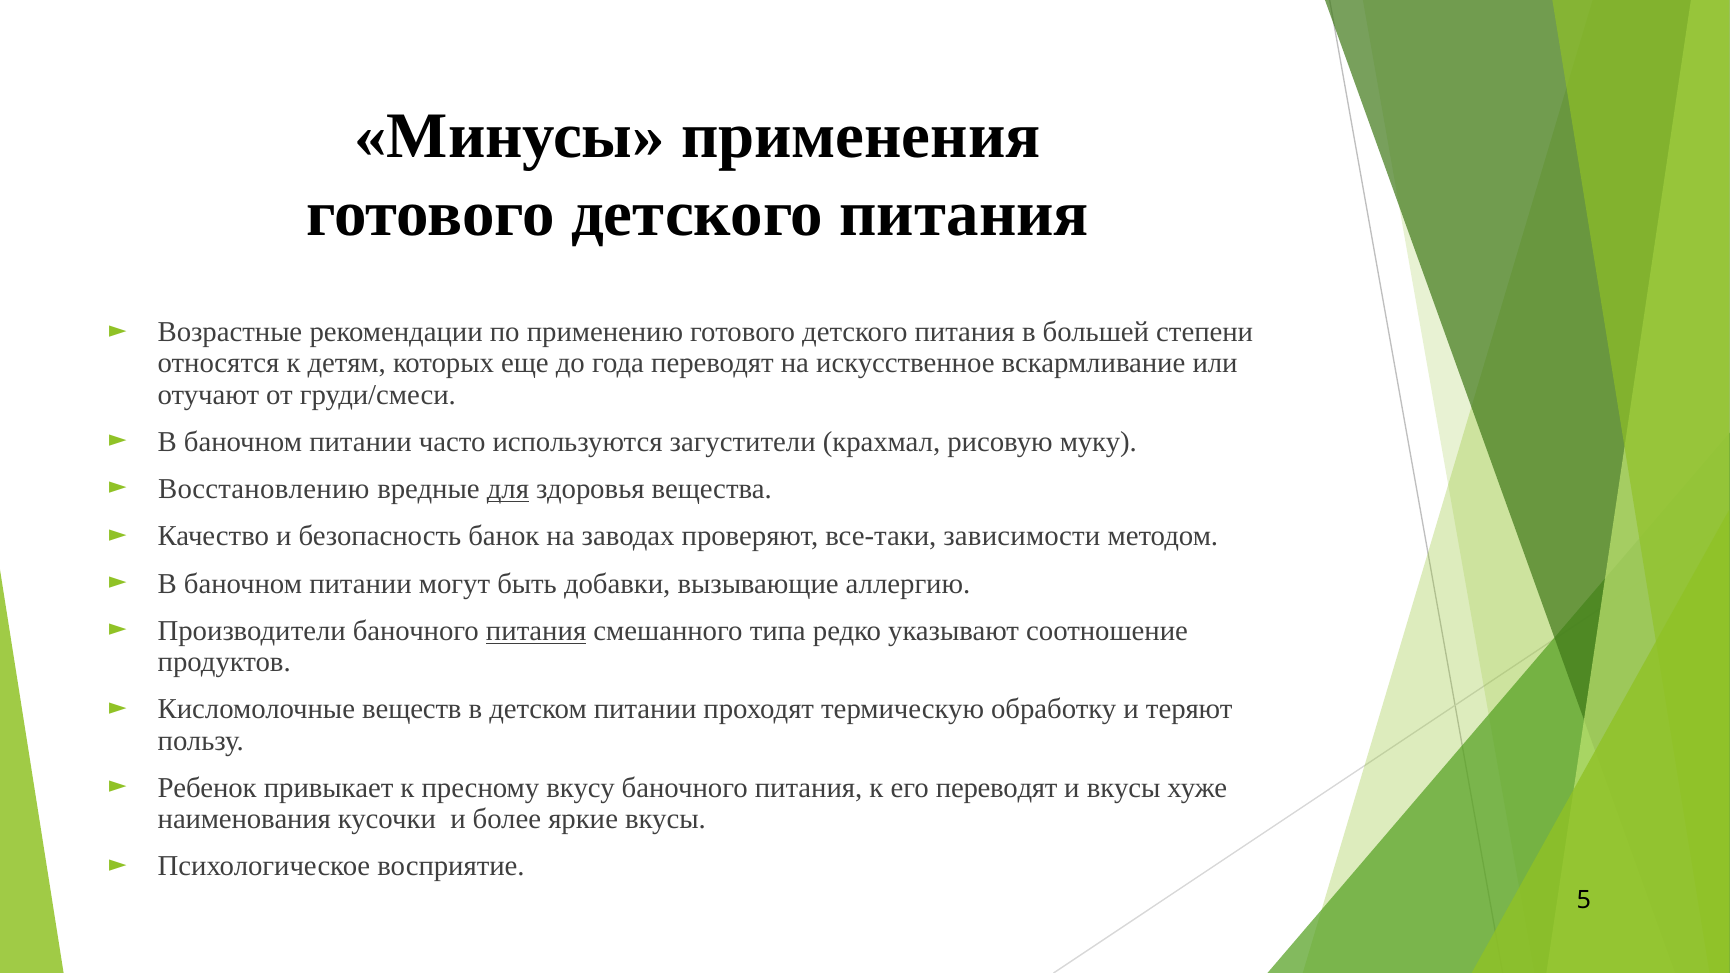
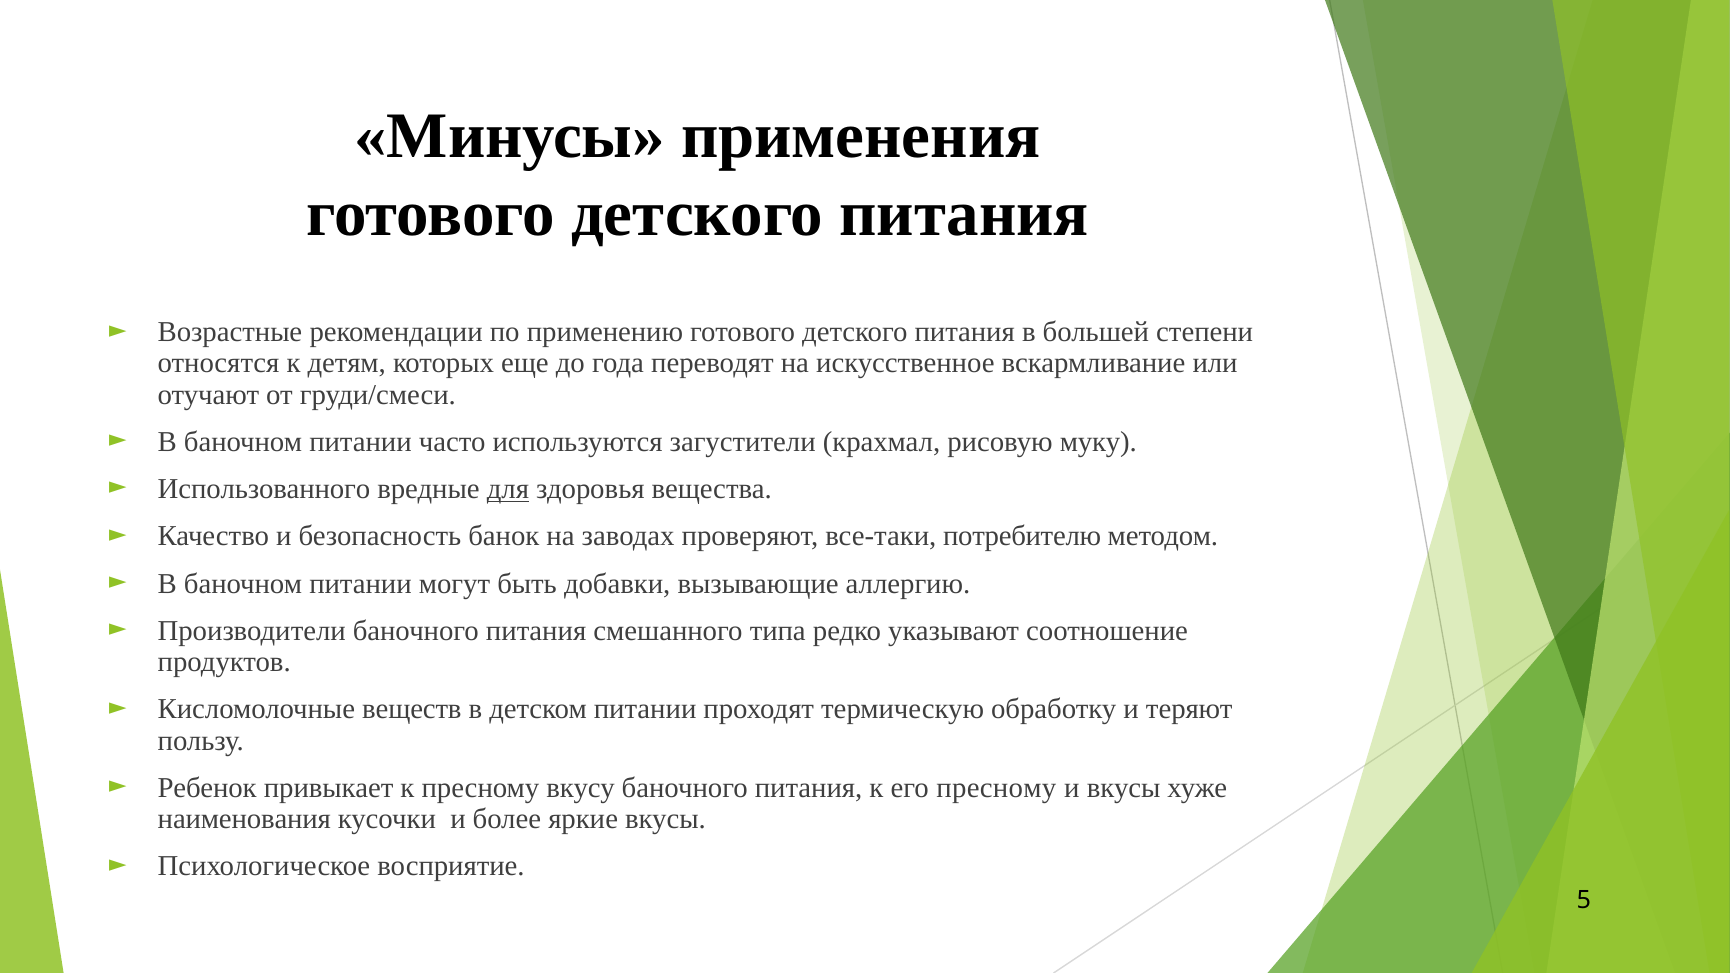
Восстановлению: Восстановлению -> Использованного (264, 489)
зависимости: зависимости -> потребителю (1022, 537)
питания underline: present -> none (536, 631)
его переводят: переводят -> пресному (996, 788)
